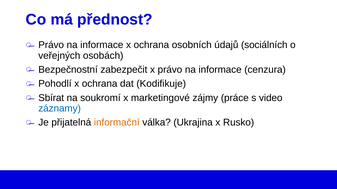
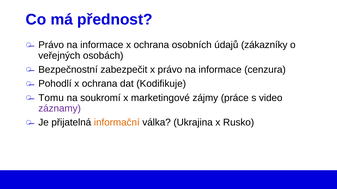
sociálních: sociálních -> zákazníky (264, 45)
Sbírat: Sbírat -> Tomu (51, 98)
záznamy colour: blue -> purple (60, 109)
